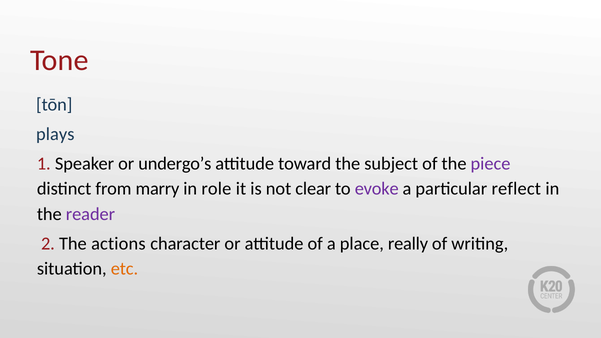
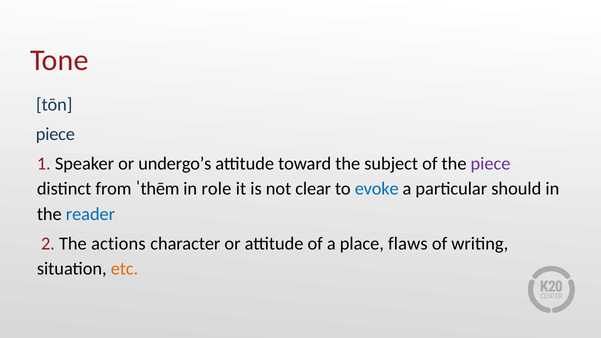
plays: plays -> piece (55, 134)
marry: marry -> ˈthēm (157, 189)
evoke colour: purple -> blue (377, 189)
reflect: reflect -> should (516, 189)
reader colour: purple -> blue (90, 214)
really: really -> flaws (408, 244)
